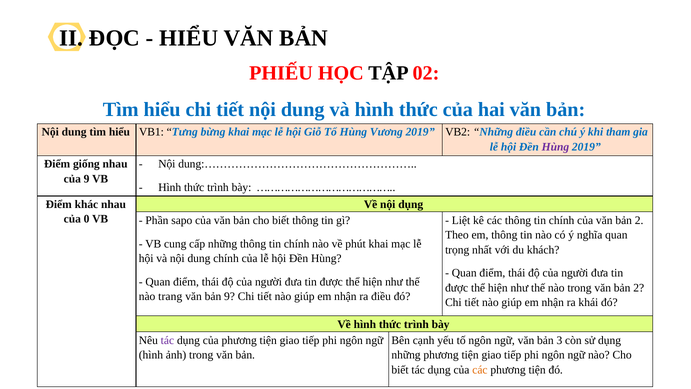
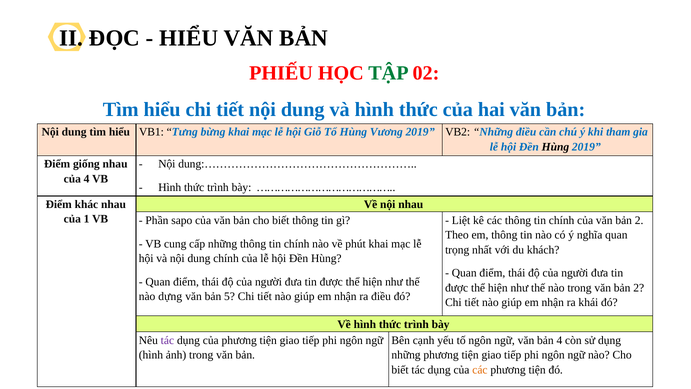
TẬP colour: black -> green (388, 73)
Hùng colour: purple -> black (555, 147)
của 9: 9 -> 4 (87, 179)
nội dụng: dụng -> nhau (411, 204)
0: 0 -> 1 (87, 219)
trang: trang -> dựng (170, 296)
bản 9: 9 -> 5 (230, 296)
bản 3: 3 -> 4 (559, 340)
